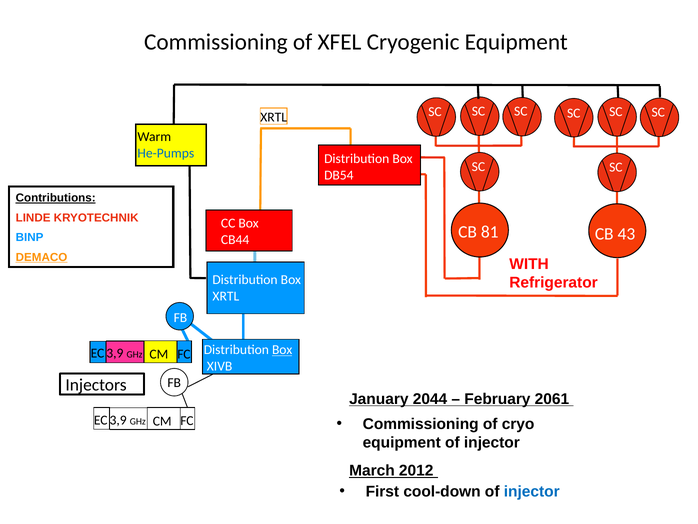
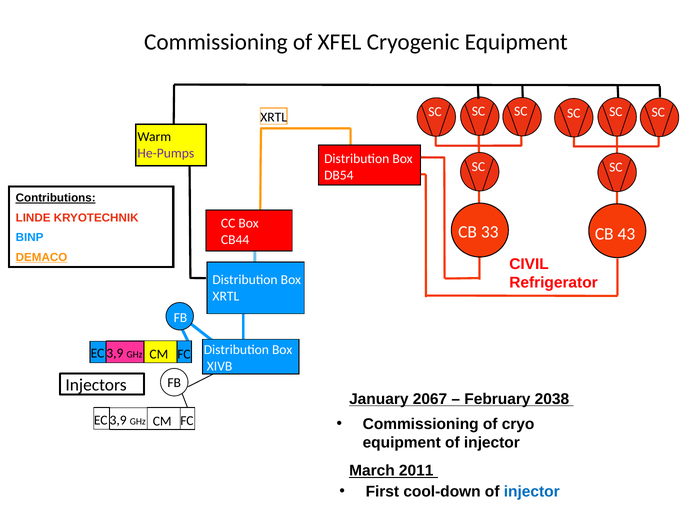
He-Pumps colour: blue -> purple (166, 153)
81: 81 -> 33 (490, 232)
WITH: WITH -> CIVIL (529, 264)
Box underline: present -> none (282, 350)
2044: 2044 -> 2067 (430, 399)
2061: 2061 -> 2038 (552, 399)
2012: 2012 -> 2011 (416, 470)
